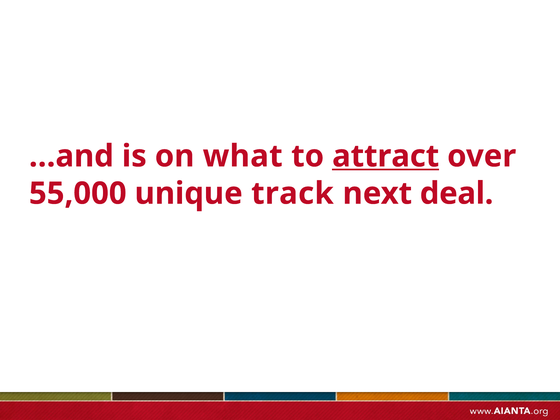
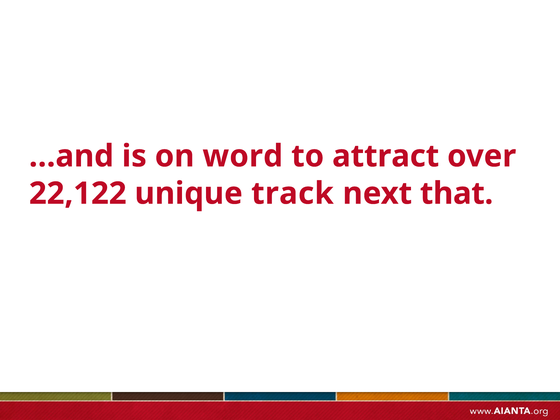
what: what -> word (243, 156)
attract underline: present -> none (386, 156)
55,000: 55,000 -> 22,122 (78, 193)
deal: deal -> that (457, 193)
